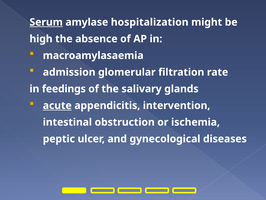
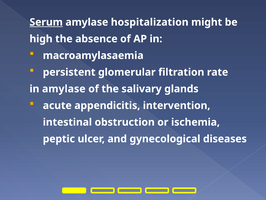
admission: admission -> persistent (69, 72)
in feedings: feedings -> amylase (64, 89)
acute underline: present -> none (57, 105)
